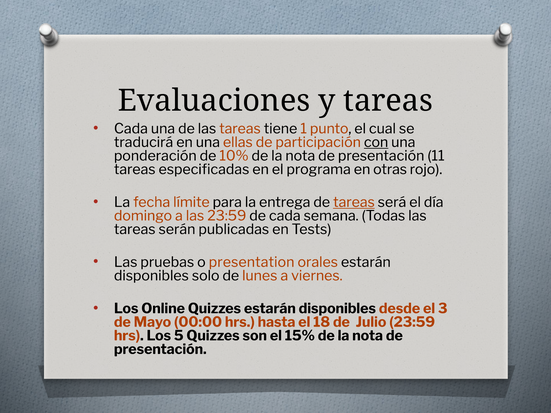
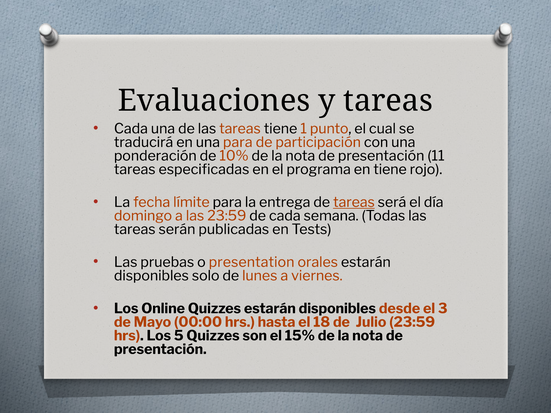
una ellas: ellas -> para (238, 142)
con underline: present -> none (376, 142)
en otras: otras -> tiene (390, 170)
